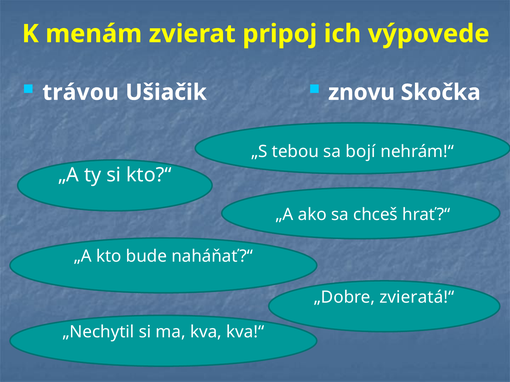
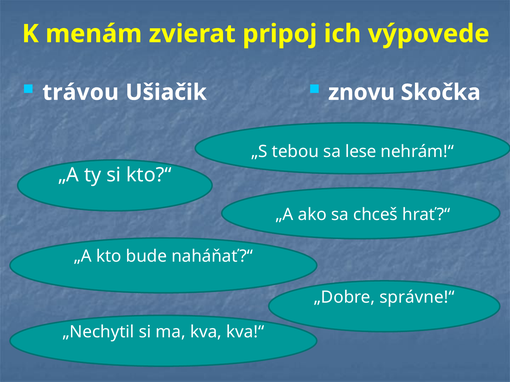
bojí: bojí -> lese (361, 152)
zvieratá!“: zvieratá!“ -> správne!“ (417, 298)
